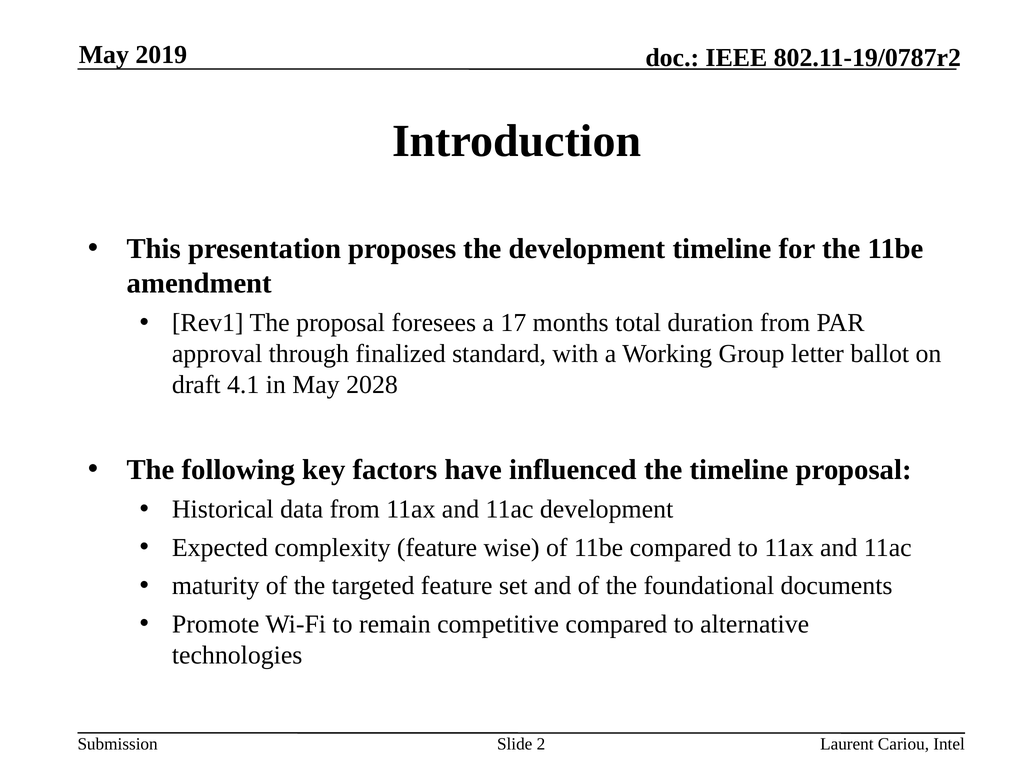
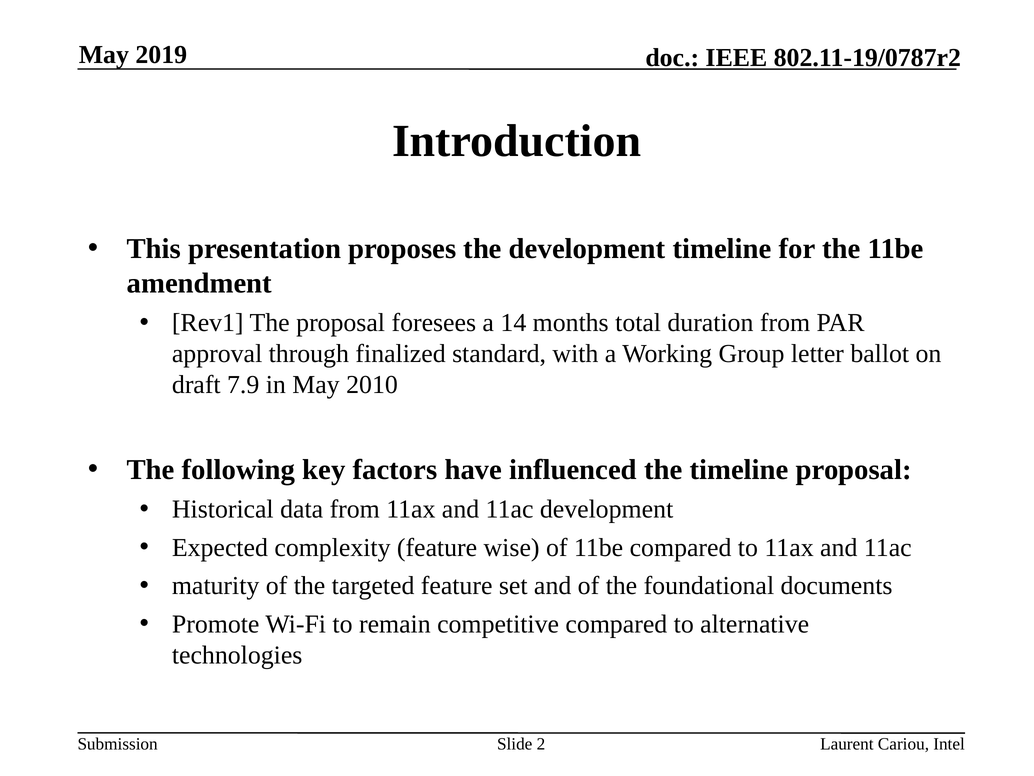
17: 17 -> 14 (513, 323)
4.1: 4.1 -> 7.9 (243, 385)
2028: 2028 -> 2010 (372, 385)
